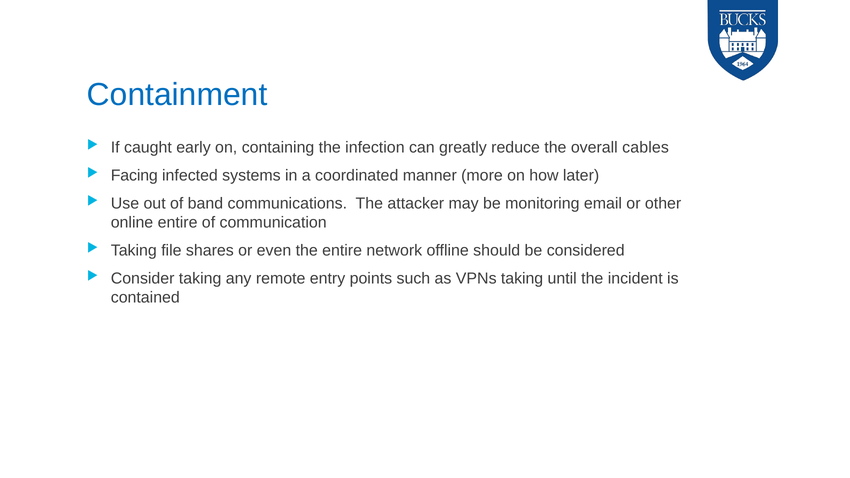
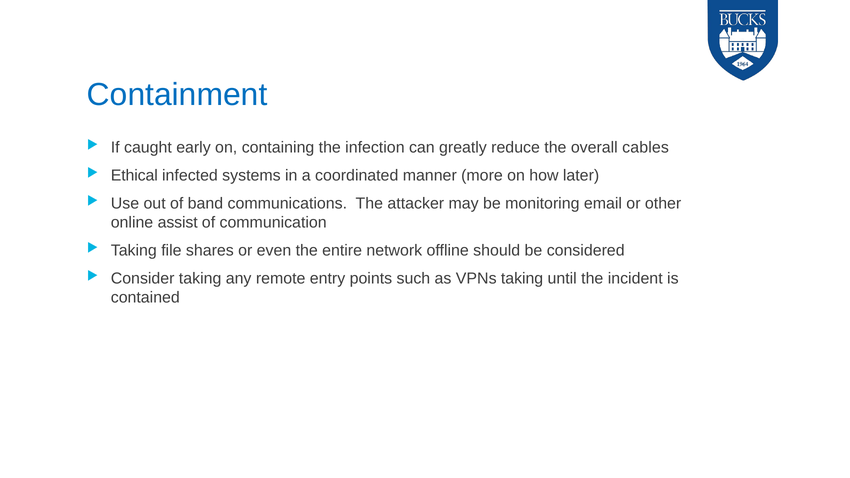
Facing: Facing -> Ethical (134, 176)
online entire: entire -> assist (178, 223)
